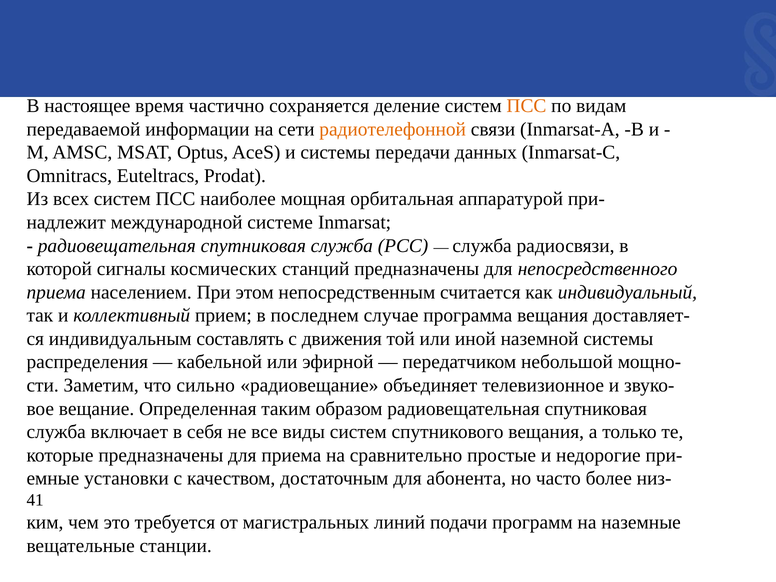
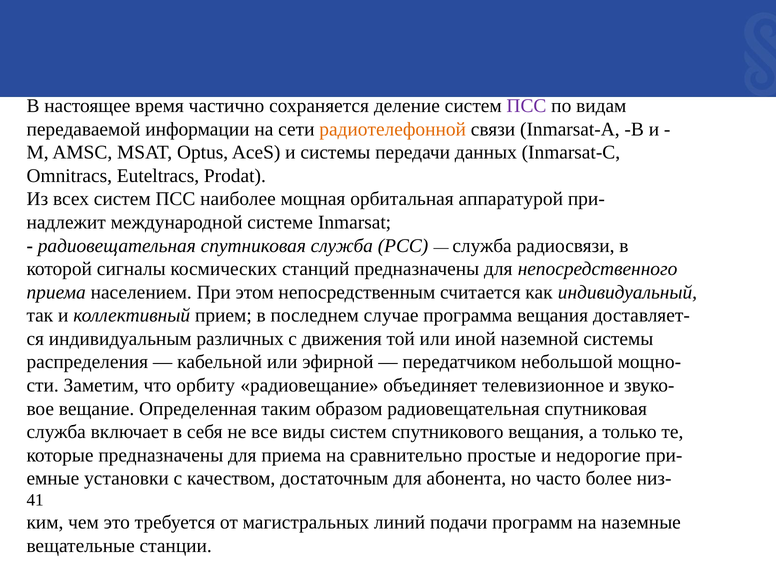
ПСС colour: orange -> purple (526, 106)
составлять: составлять -> различных (240, 339)
сильно: сильно -> орбиту (206, 385)
